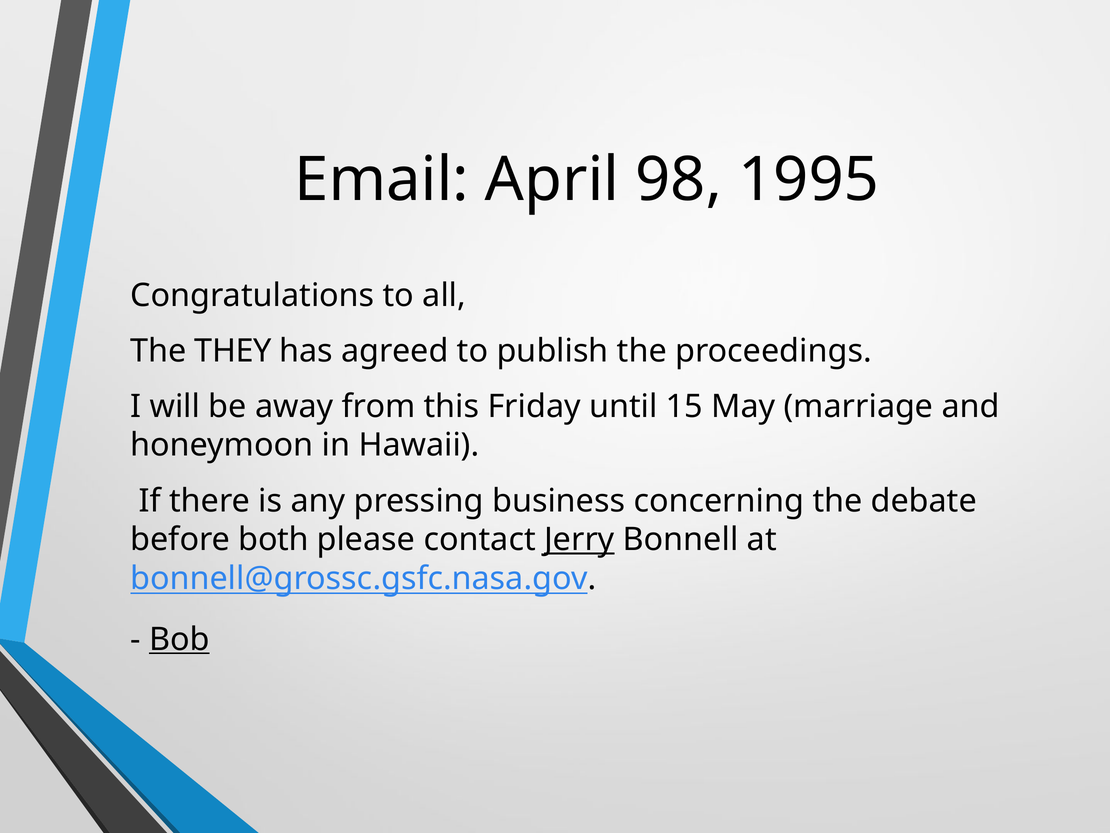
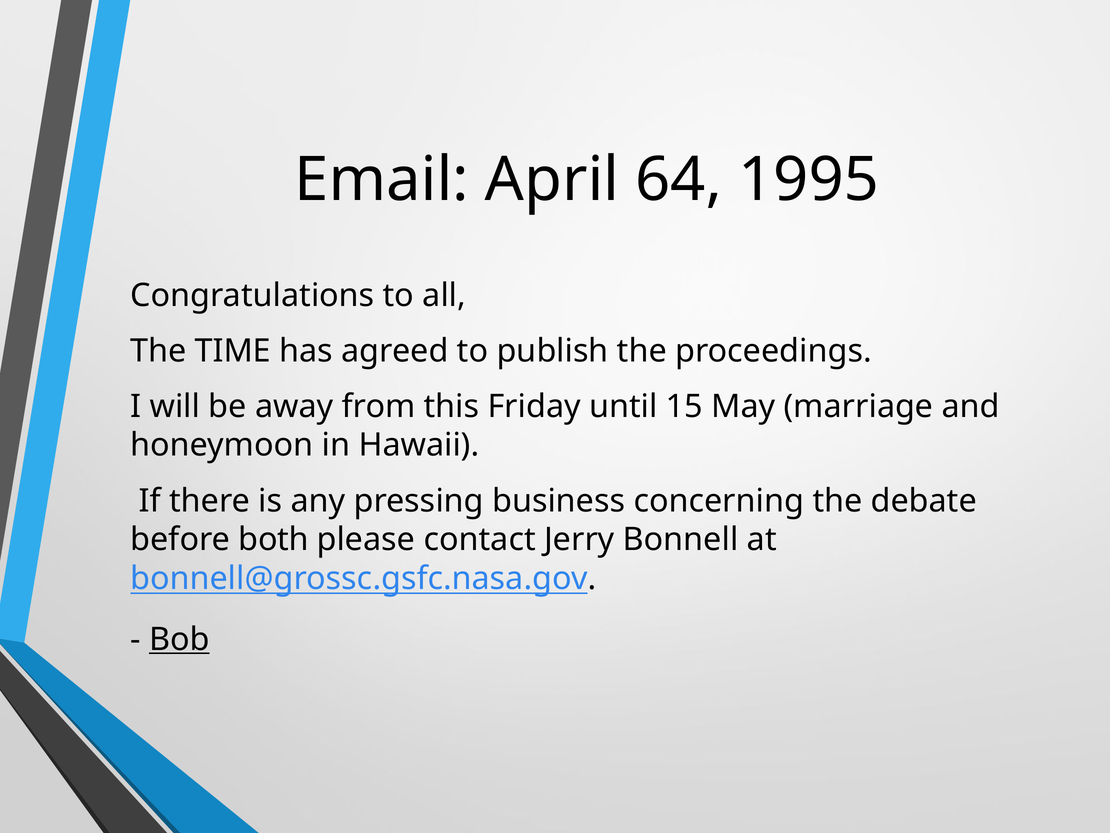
98: 98 -> 64 (679, 180)
THEY: THEY -> TIME (233, 351)
Jerry underline: present -> none (579, 539)
